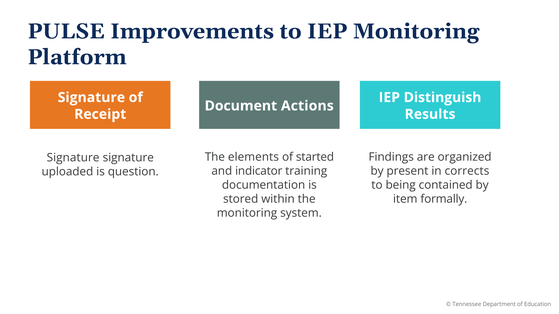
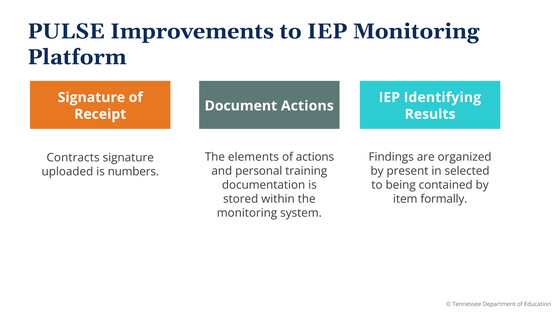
Distinguish: Distinguish -> Identifying (442, 98)
of started: started -> actions (315, 157)
Signature: Signature -> Contracts (73, 158)
indicator: indicator -> personal (259, 171)
corrects: corrects -> selected (467, 171)
question: question -> numbers (133, 172)
